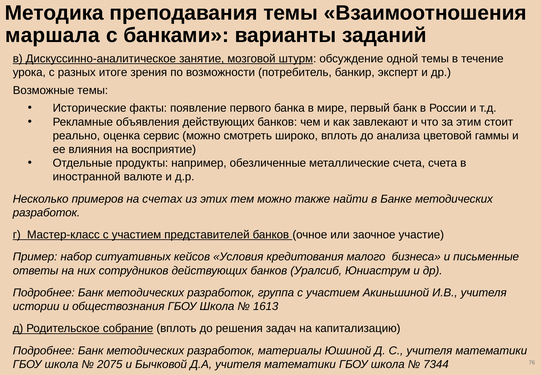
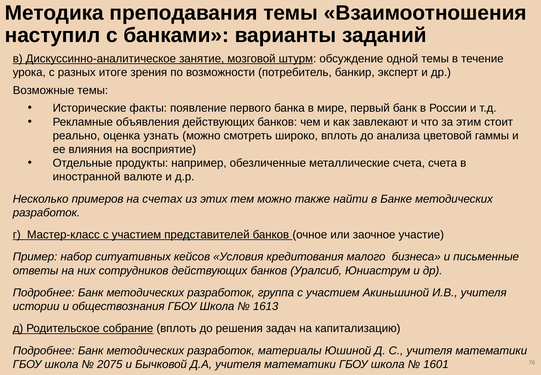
маршала: маршала -> наступил (53, 35)
сервис: сервис -> узнать (161, 135)
7344: 7344 -> 1601 (436, 364)
